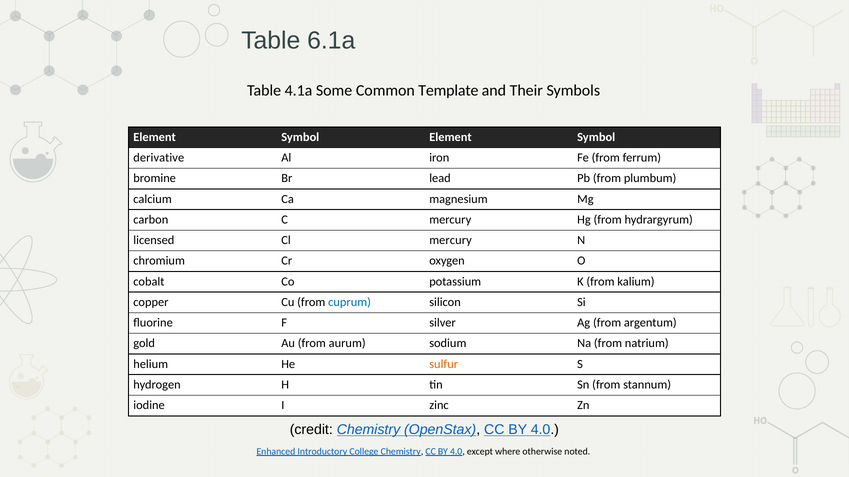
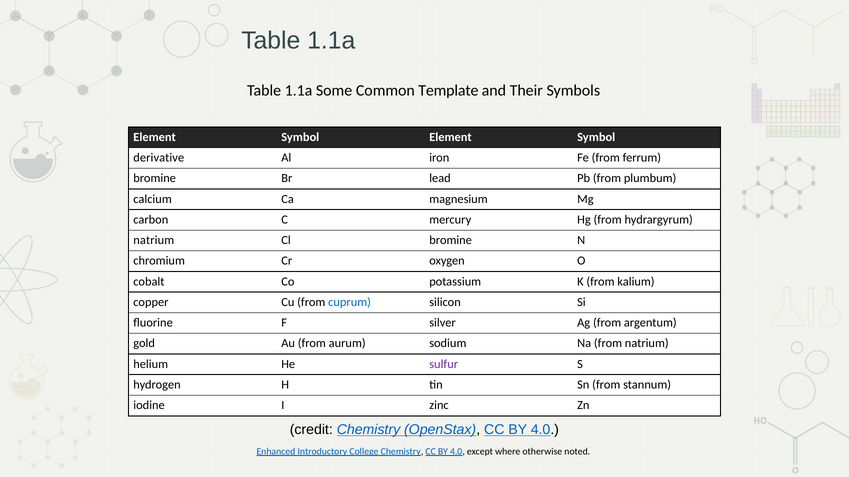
6.1a: 6.1a -> 1.1a (331, 41)
4.1a: 4.1a -> 1.1a (299, 91)
licensed: licensed -> natrium (154, 241)
Cl mercury: mercury -> bromine (451, 241)
sulfur colour: orange -> purple (444, 364)
